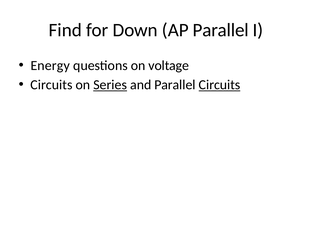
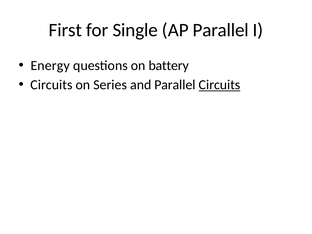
Find: Find -> First (65, 30)
Down: Down -> Single (135, 30)
voltage: voltage -> battery (169, 65)
Series underline: present -> none (110, 85)
